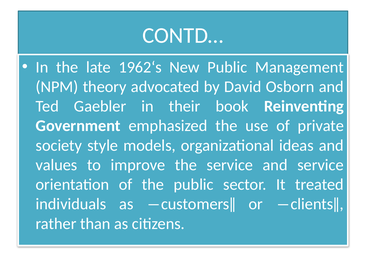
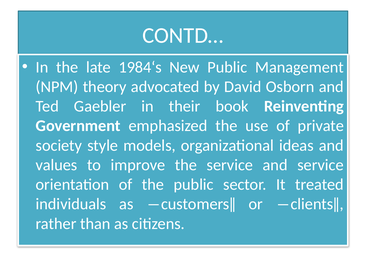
1962‘s: 1962‘s -> 1984‘s (140, 67)
